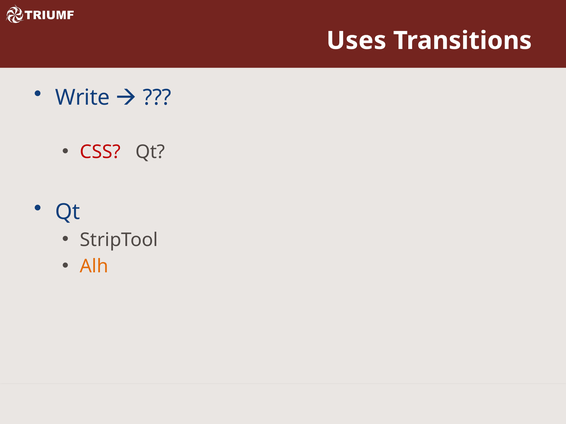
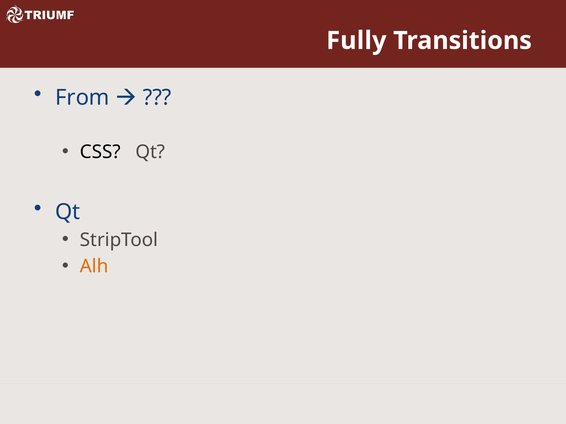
Uses: Uses -> Fully (356, 41)
Write: Write -> From (82, 98)
CSS colour: red -> black (100, 152)
